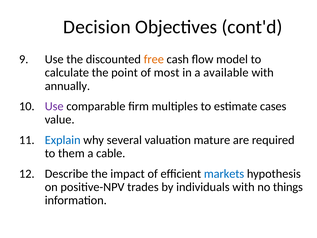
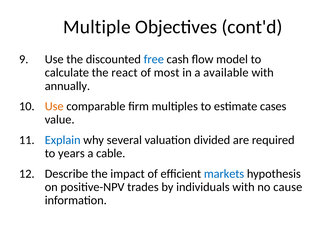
Decision: Decision -> Multiple (97, 27)
free colour: orange -> blue (154, 59)
point: point -> react (124, 73)
Use colour: purple -> orange (54, 106)
mature: mature -> divided (212, 140)
them: them -> years (71, 153)
things: things -> cause (288, 187)
